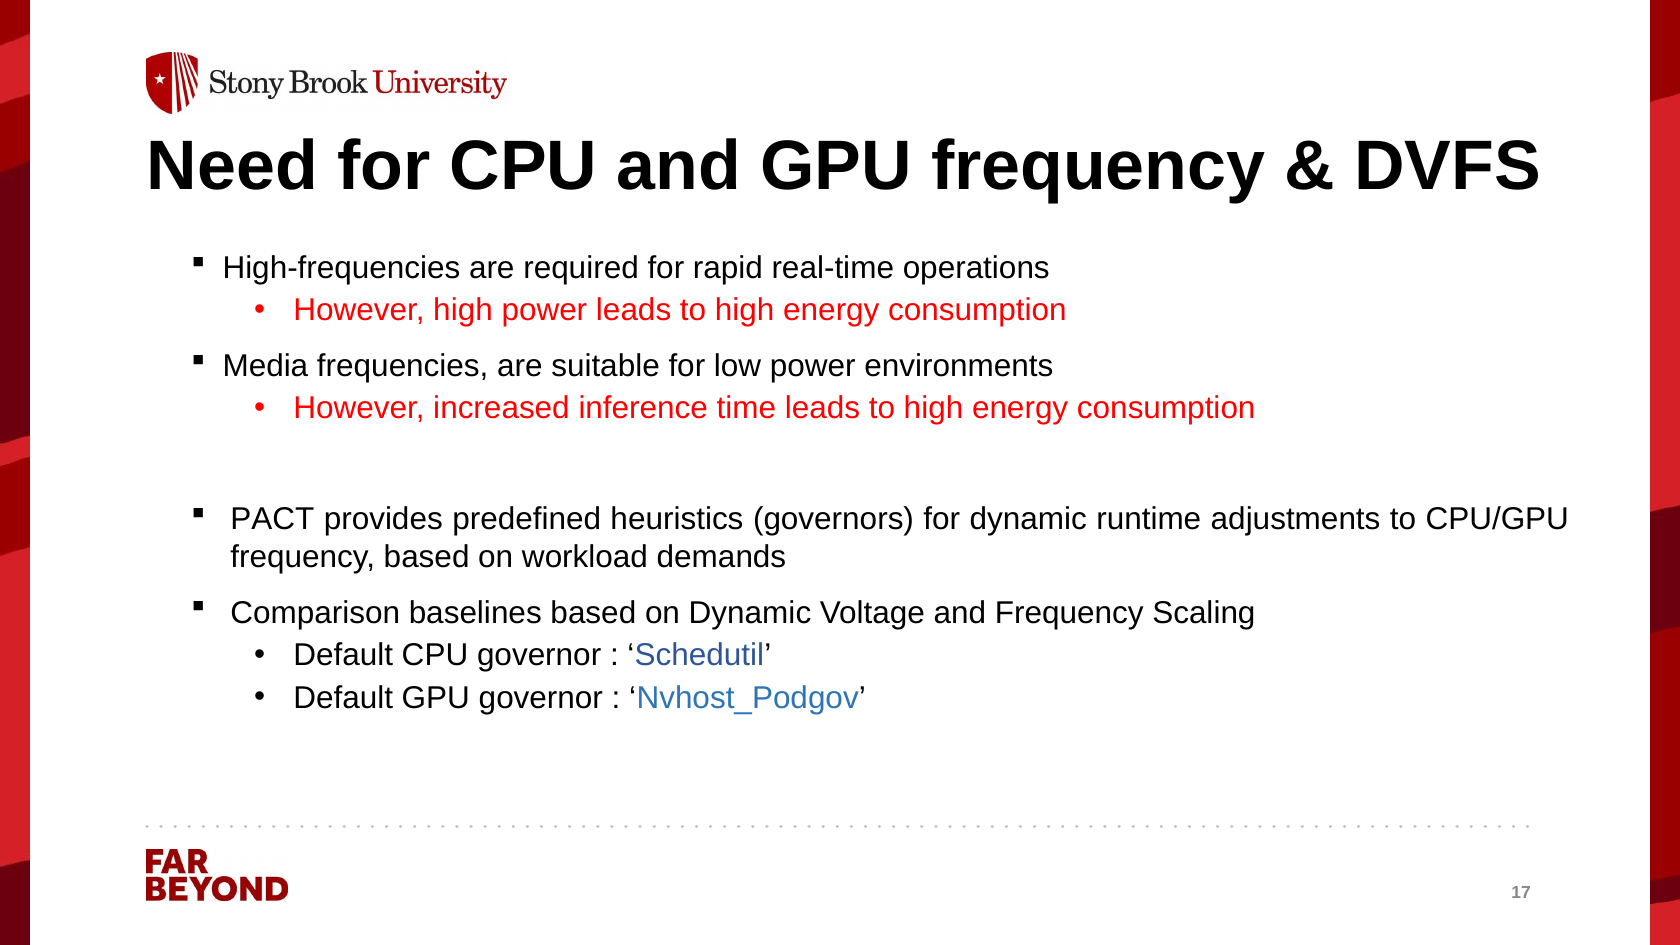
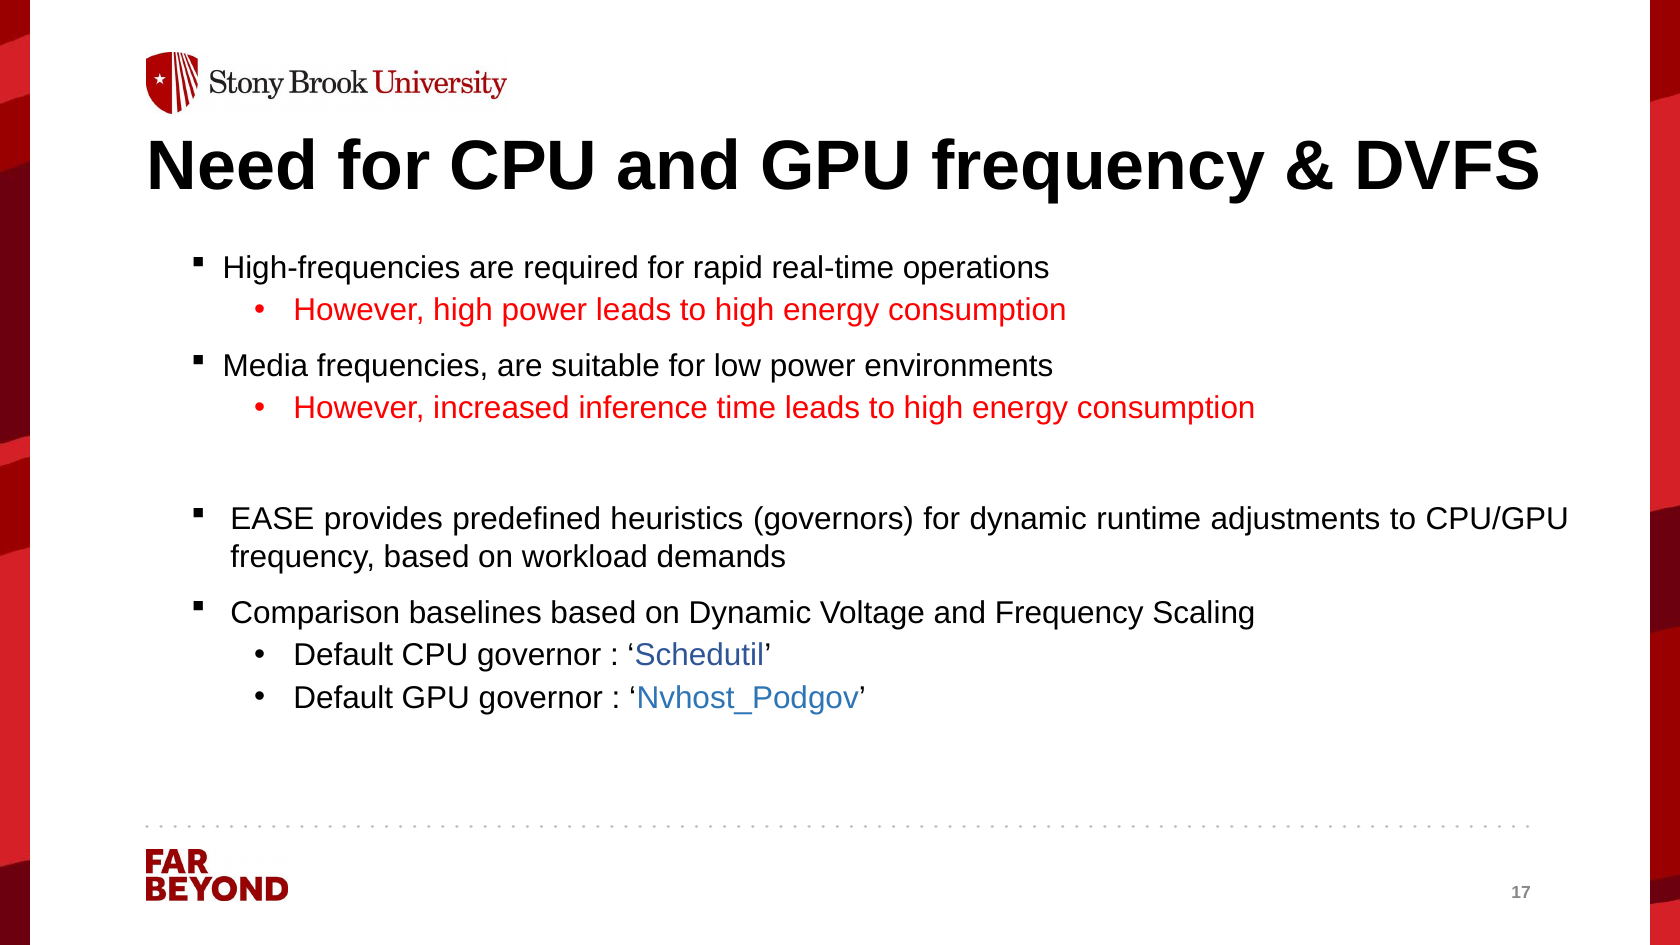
PACT: PACT -> EASE (272, 519)
